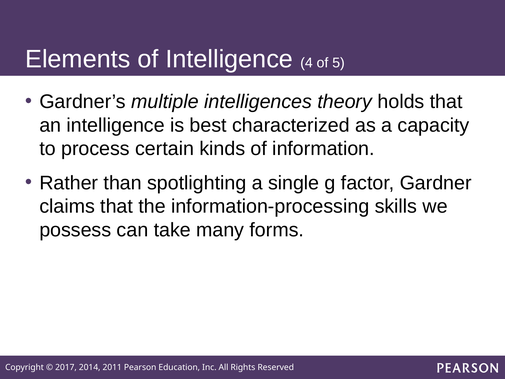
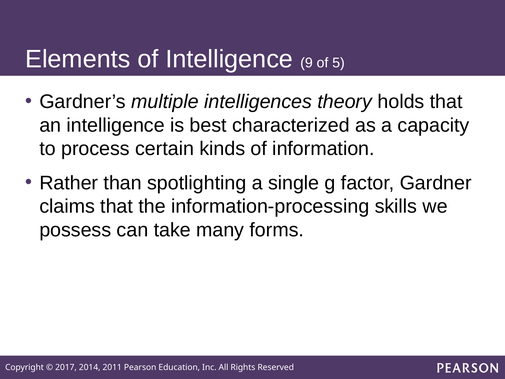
4: 4 -> 9 (307, 63)
